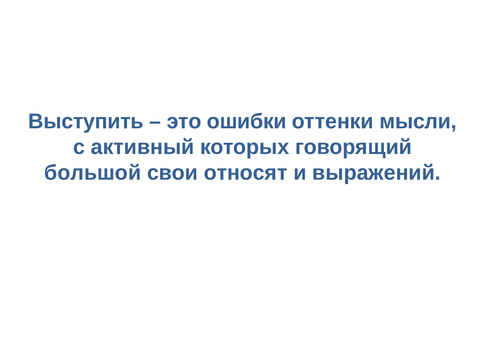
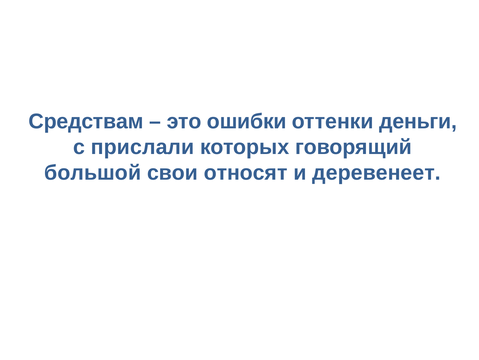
Выступить: Выступить -> Средствам (86, 121)
мысли: мысли -> деньги (418, 121)
активный: активный -> прислали (143, 147)
выражений: выражений -> деревенеет (377, 172)
